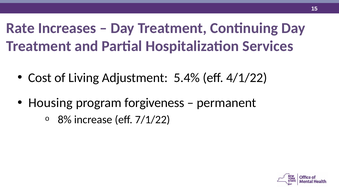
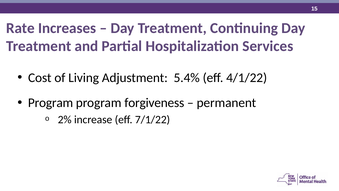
Housing: Housing -> Program (51, 103)
8%: 8% -> 2% (65, 120)
